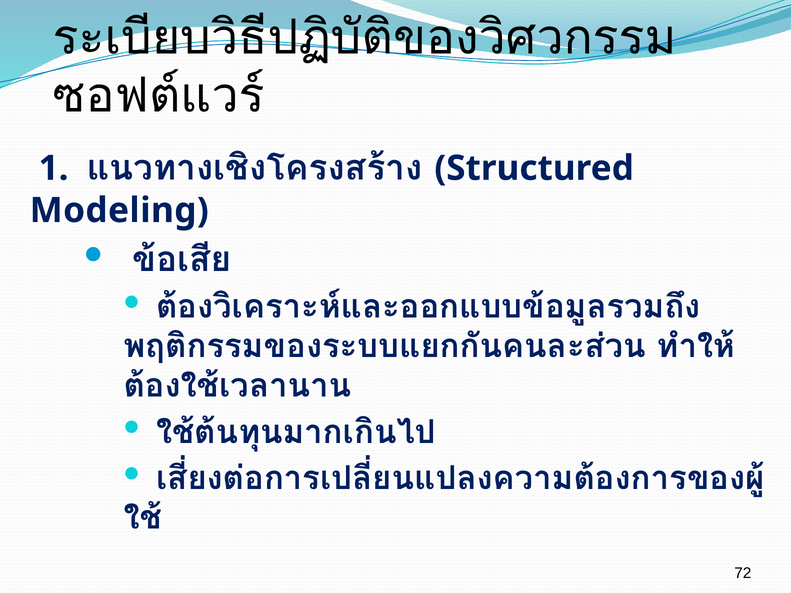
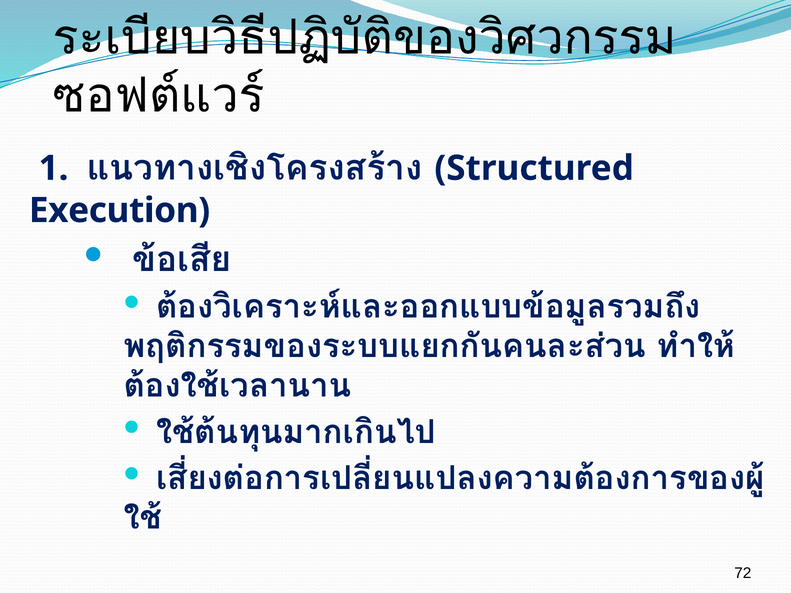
Modeling: Modeling -> Execution (120, 211)
